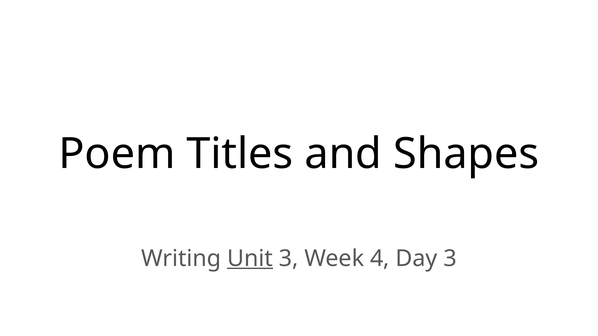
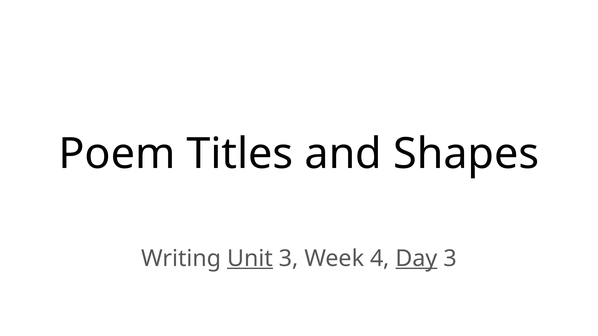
Day underline: none -> present (417, 259)
